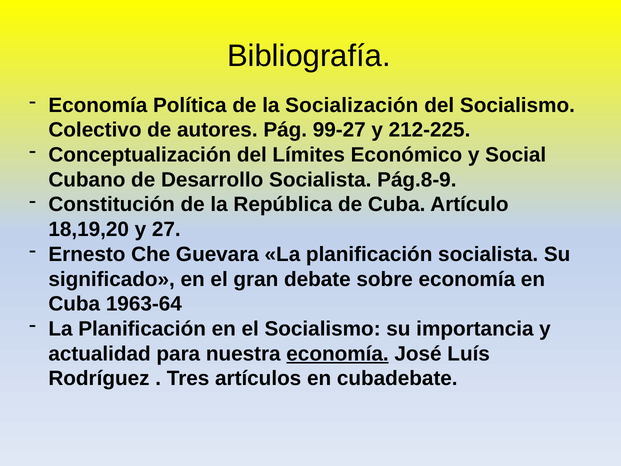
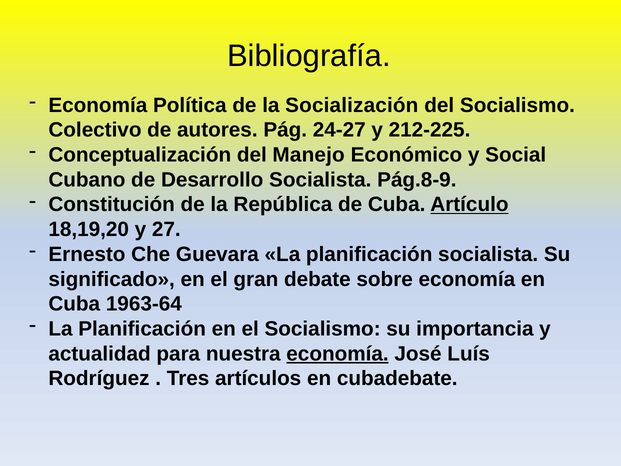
99-27: 99-27 -> 24-27 (339, 130)
Límites: Límites -> Manejo (309, 155)
Artículo underline: none -> present (469, 205)
